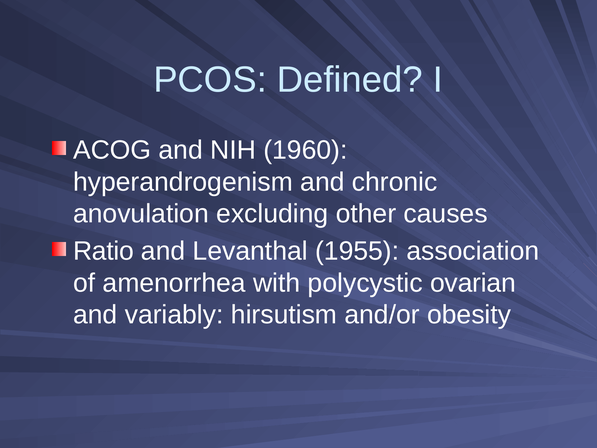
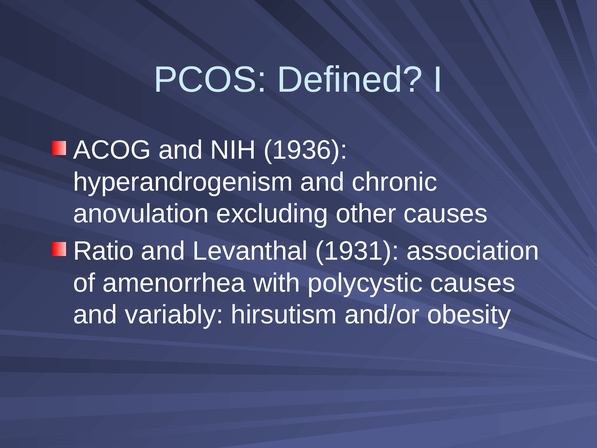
1960: 1960 -> 1936 (305, 150)
1955: 1955 -> 1931 (357, 251)
polycystic ovarian: ovarian -> causes (473, 283)
